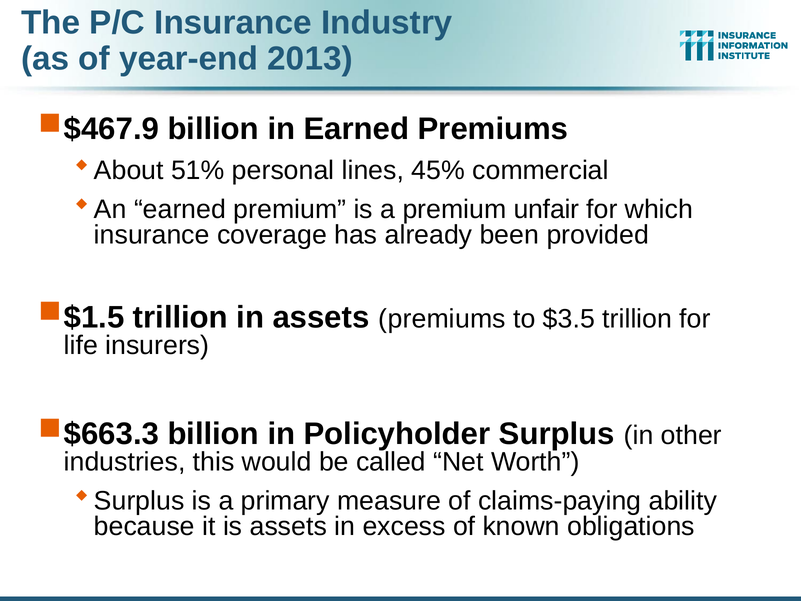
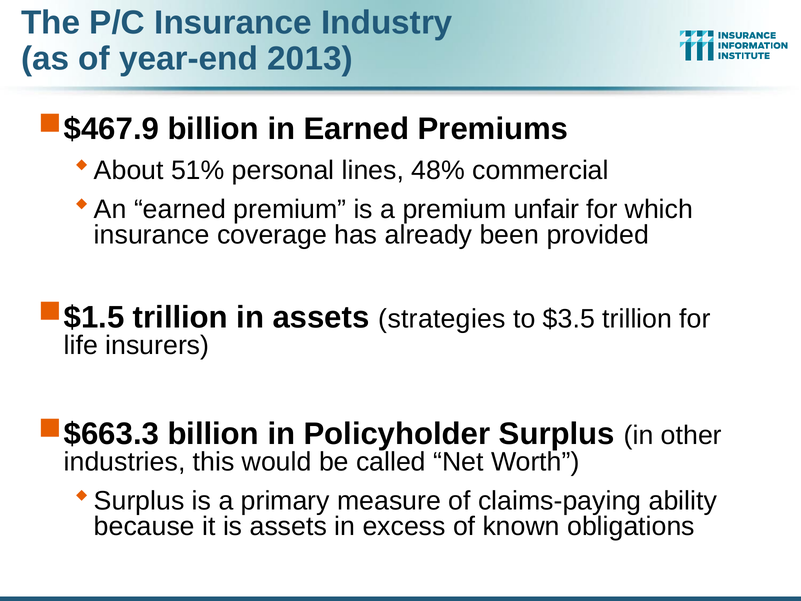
45%: 45% -> 48% (438, 170)
assets premiums: premiums -> strategies (442, 319)
